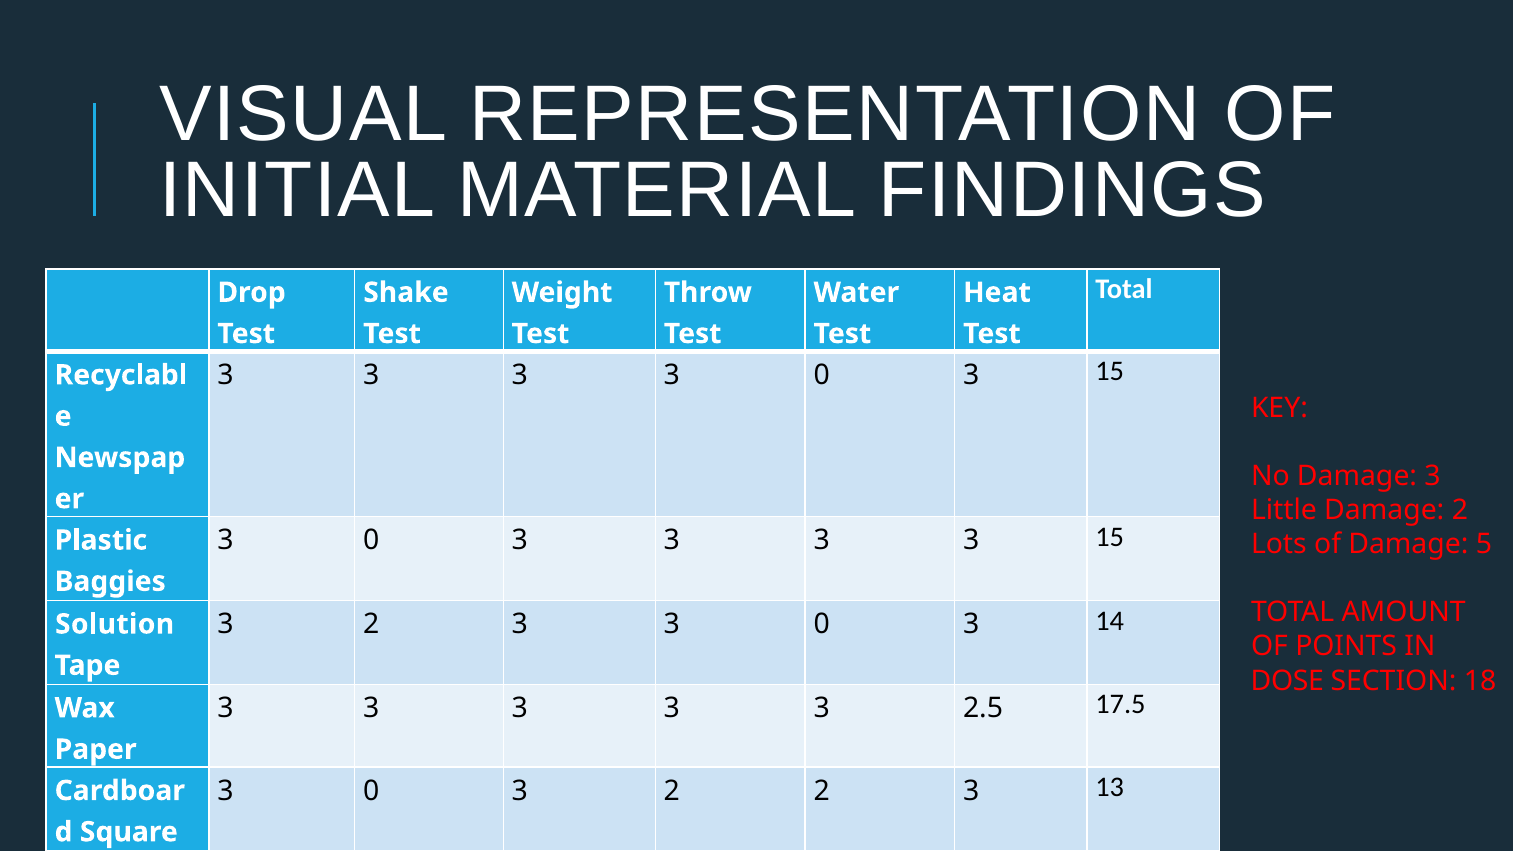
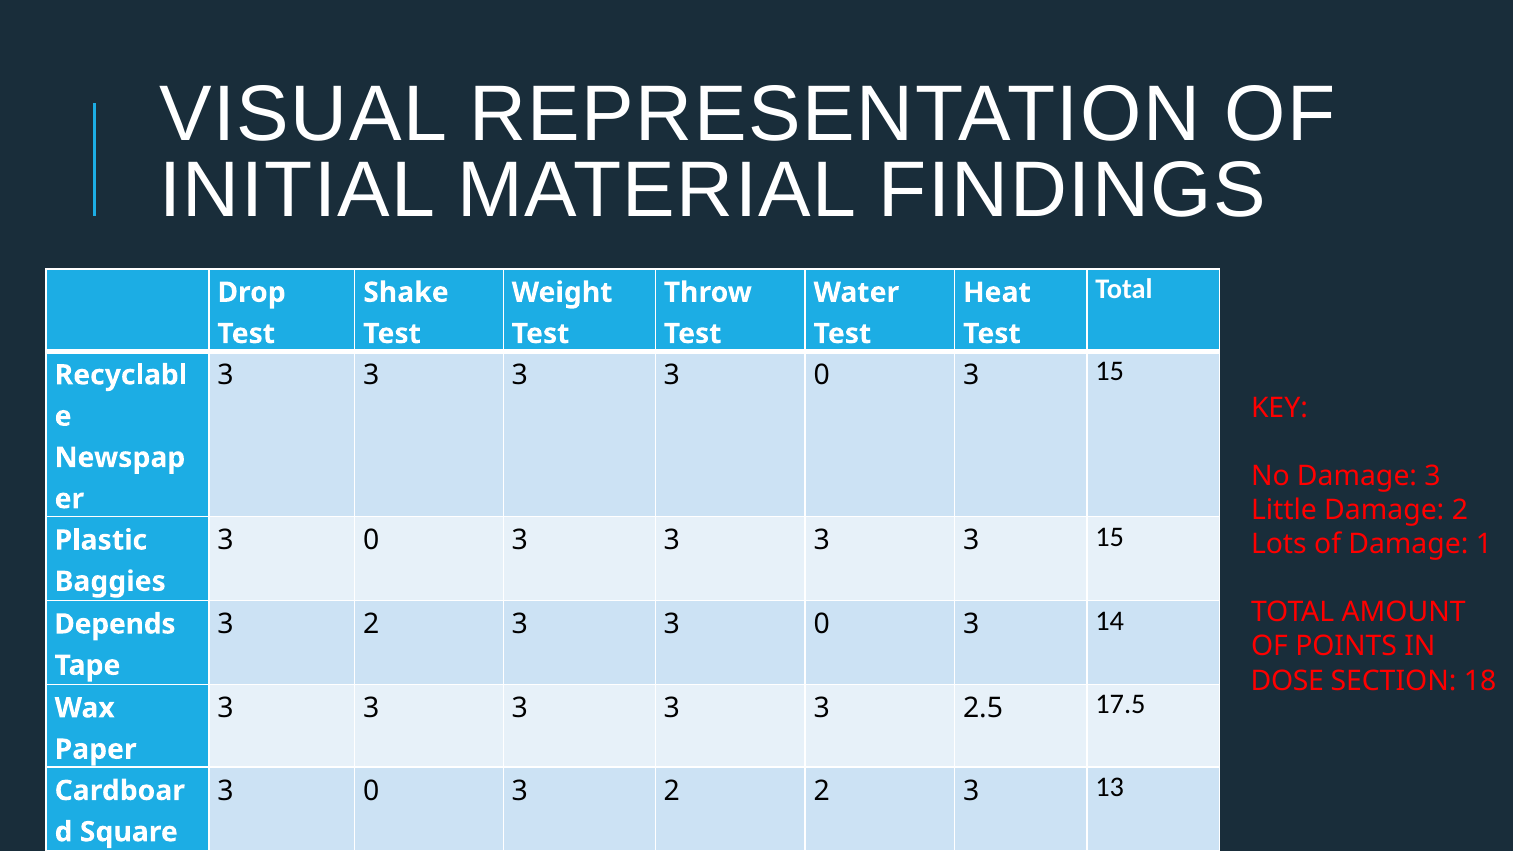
5: 5 -> 1 (1484, 545)
Solution: Solution -> Depends (115, 624)
